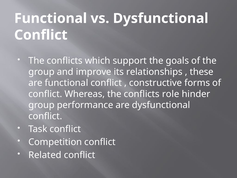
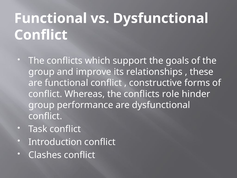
Competition: Competition -> Introduction (55, 142)
Related: Related -> Clashes (45, 155)
